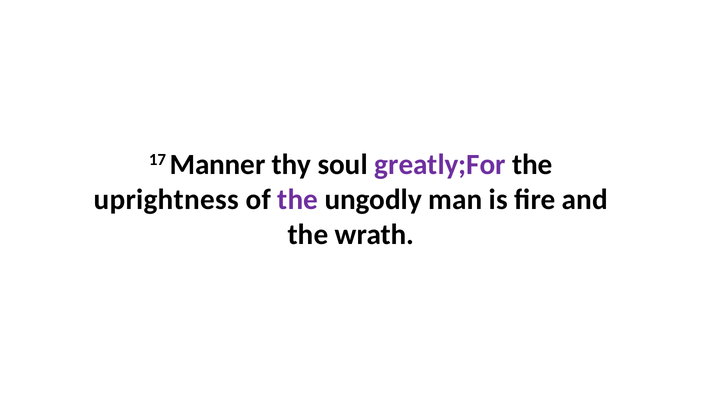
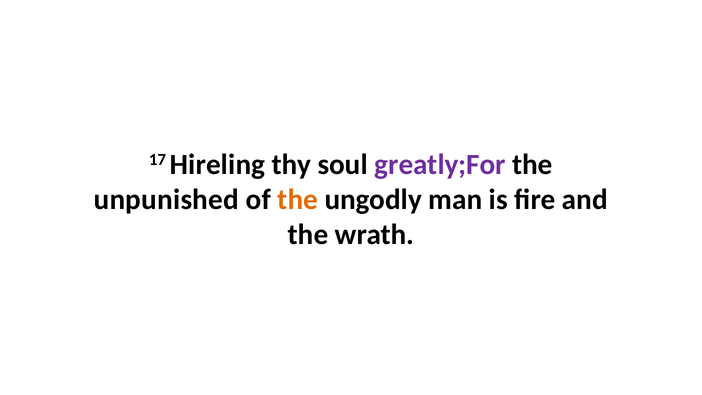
Manner: Manner -> Hireling (218, 164)
uprightness: uprightness -> unpunished (166, 199)
the colour: purple -> orange (298, 199)
